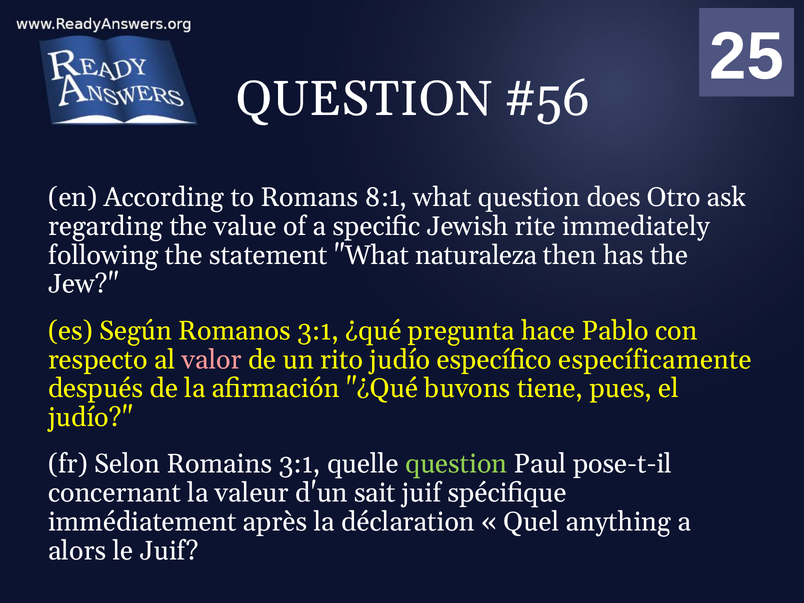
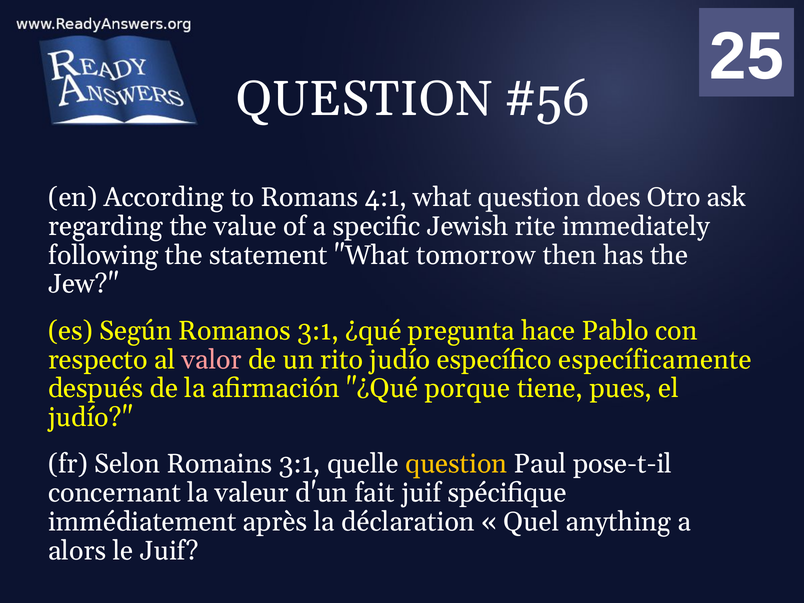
8:1: 8:1 -> 4:1 (386, 197)
naturaleza: naturaleza -> tomorrow (476, 255)
buvons: buvons -> porque (467, 389)
question colour: light green -> yellow (456, 464)
sait: sait -> fait (375, 493)
